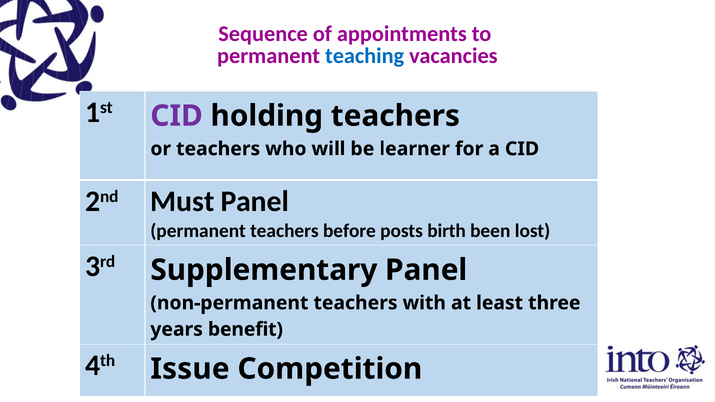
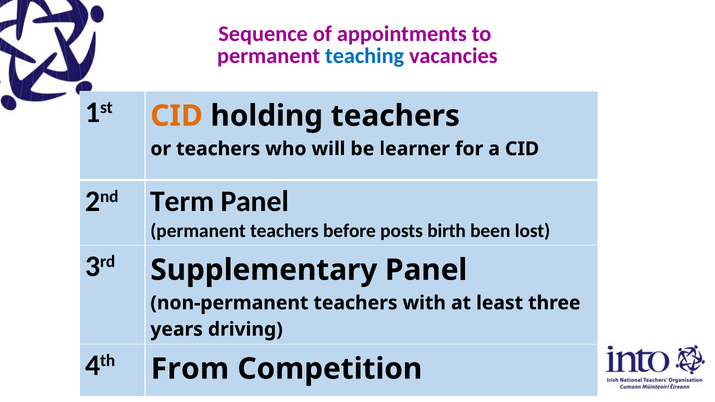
CID colour: purple -> orange (177, 116)
Must: Must -> Term (182, 201)
benefit: benefit -> driving (245, 330)
Issue: Issue -> From (190, 369)
